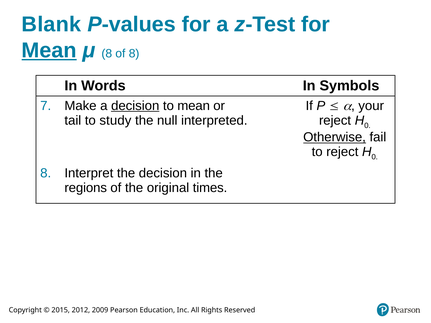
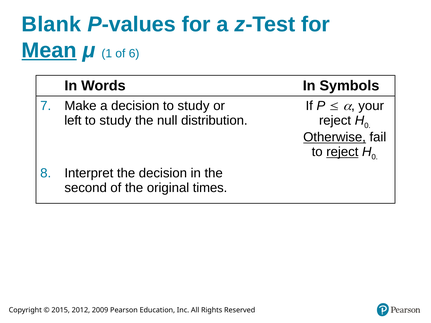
μ 8: 8 -> 1 (107, 54)
of 8: 8 -> 6 (134, 54)
decision underline: present -> none (135, 106)
mean: mean -> study (194, 106)
tail: tail -> left (73, 121)
interpreted: interpreted -> distribution (214, 121)
reject underline: none -> present (342, 152)
regions: regions -> second (86, 188)
